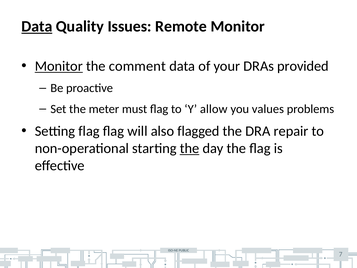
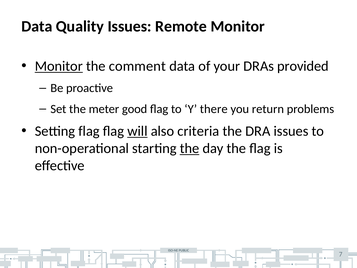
Data underline: present -> none (37, 26)
must: must -> good (135, 109)
allow: allow -> there (214, 109)
values: values -> return (268, 109)
will underline: none -> present (137, 131)
flagged: flagged -> criteria (198, 131)
DRA repair: repair -> issues (291, 131)
